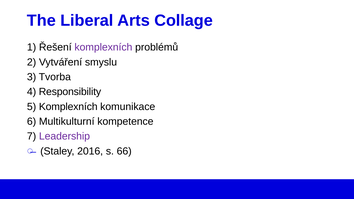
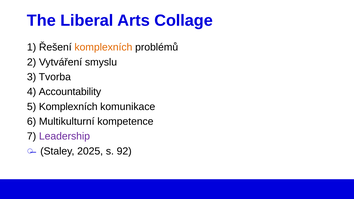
komplexních colour: purple -> orange (103, 47)
Responsibility: Responsibility -> Accountability (70, 92)
2016: 2016 -> 2025 (90, 151)
66: 66 -> 92 (124, 151)
